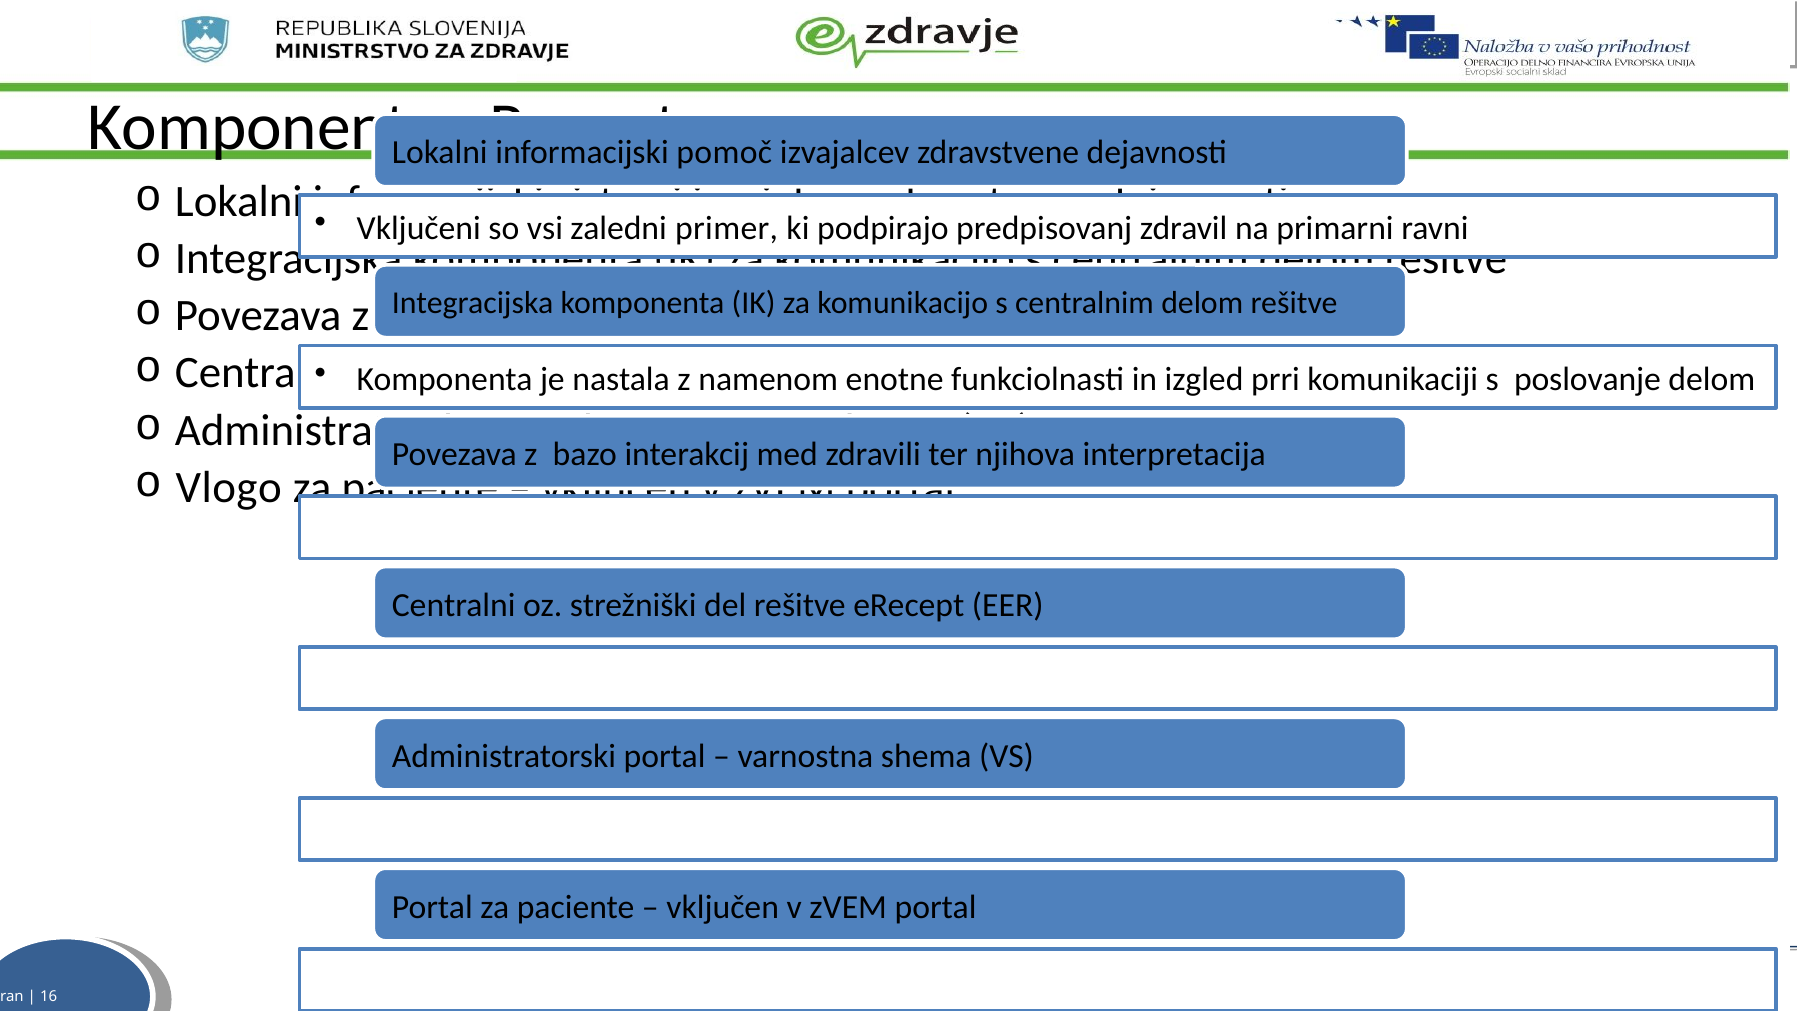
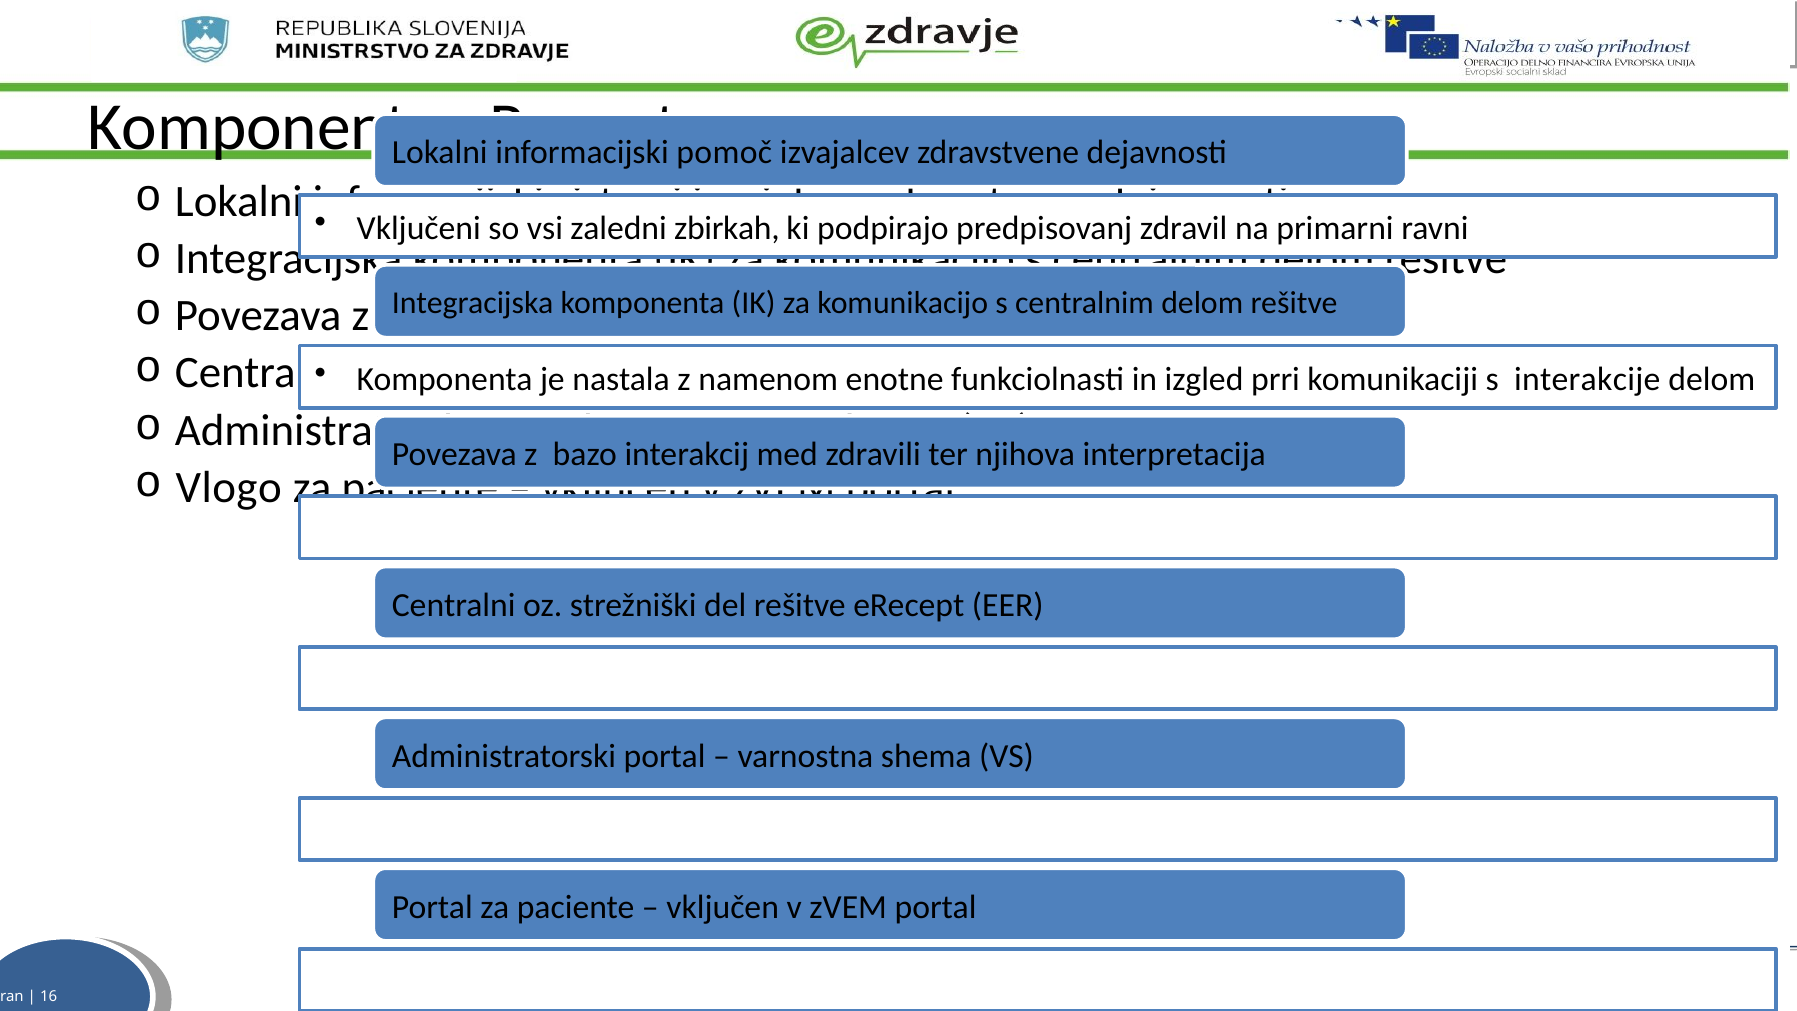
primer: primer -> zbirkah (727, 228)
poslovanje: poslovanje -> interakcije (1587, 379)
